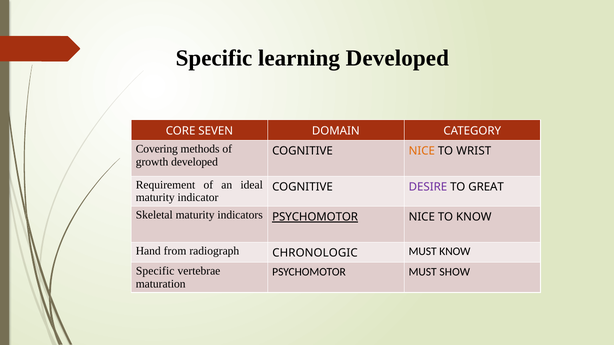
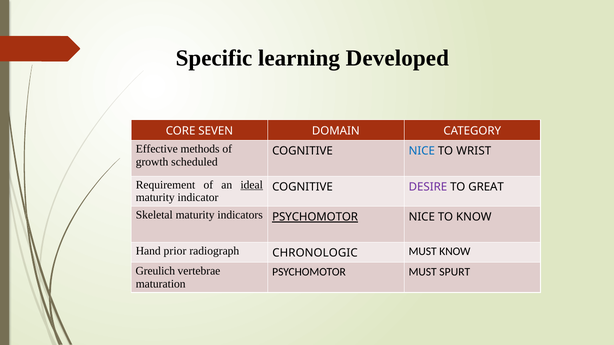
Covering: Covering -> Effective (157, 149)
NICE colour: orange -> blue (422, 151)
growth developed: developed -> scheduled (194, 162)
ideal underline: none -> present (252, 185)
from: from -> prior (175, 251)
Specific: Specific -> Greulich (155, 271)
SHOW: SHOW -> SPURT (455, 272)
